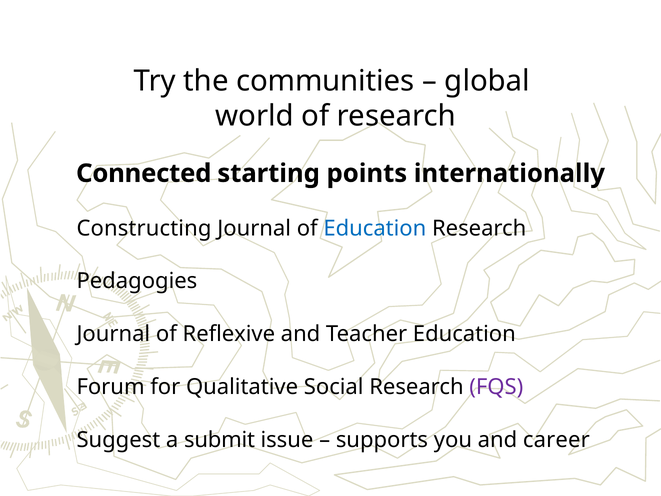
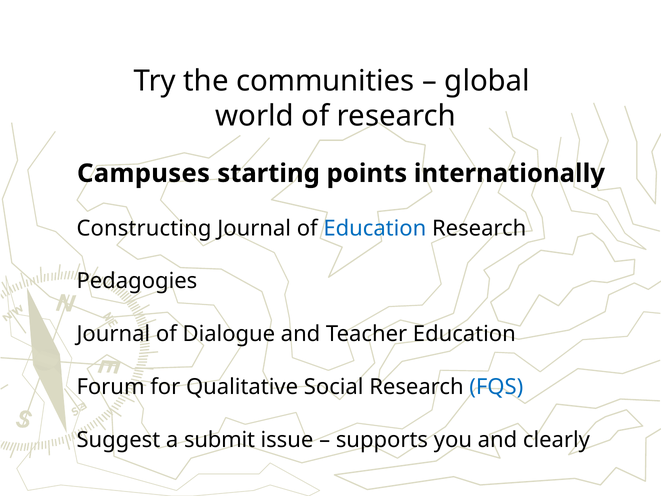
Connected: Connected -> Campuses (143, 173)
Reflexive: Reflexive -> Dialogue (229, 334)
FQS colour: purple -> blue (496, 387)
career: career -> clearly (556, 440)
